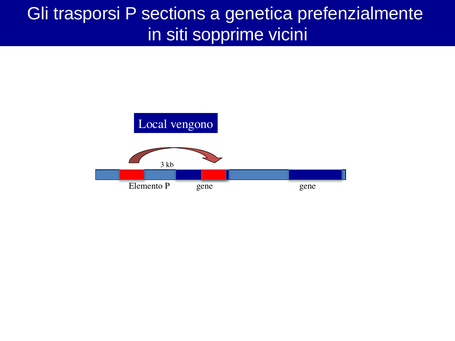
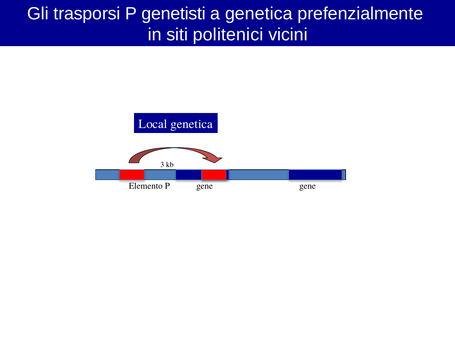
sections: sections -> genetisti (174, 14)
sopprime: sopprime -> politenici (228, 35)
Local vengono: vengono -> genetica (192, 124)
